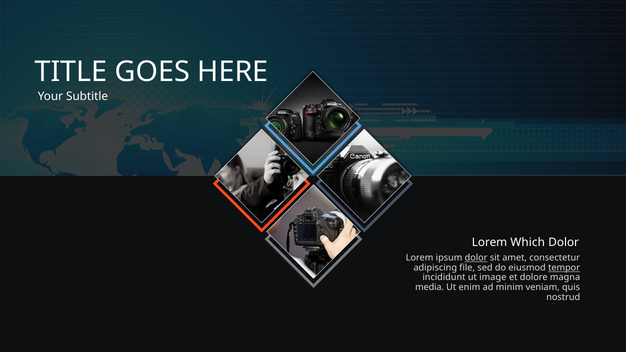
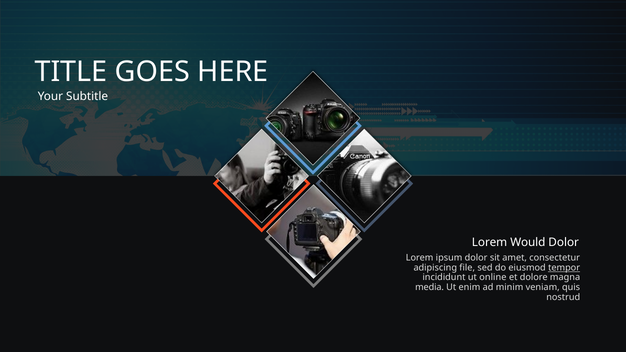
Which: Which -> Would (528, 242)
dolor underline: present -> none (476, 258)
image: image -> online (493, 278)
